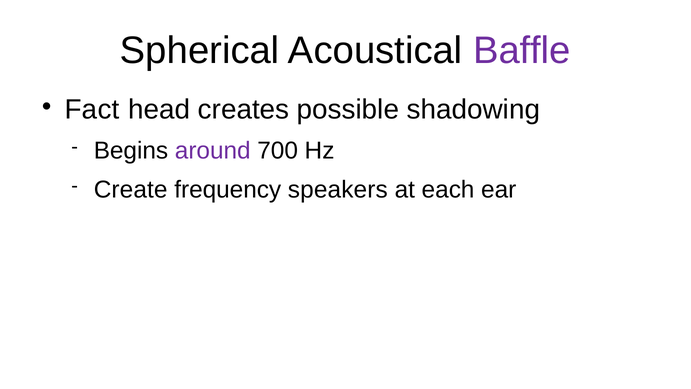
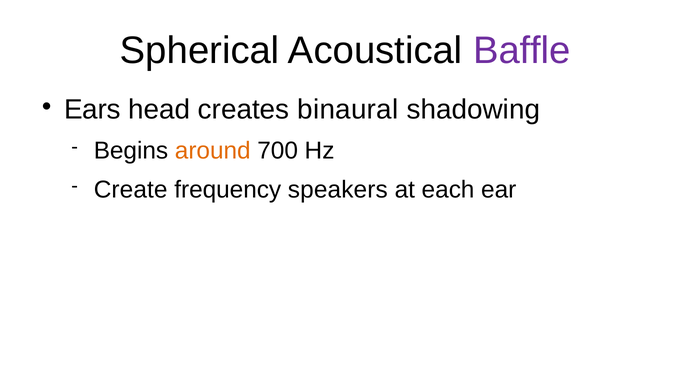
Fact: Fact -> Ears (92, 110)
possible: possible -> binaural (348, 110)
around colour: purple -> orange (213, 151)
